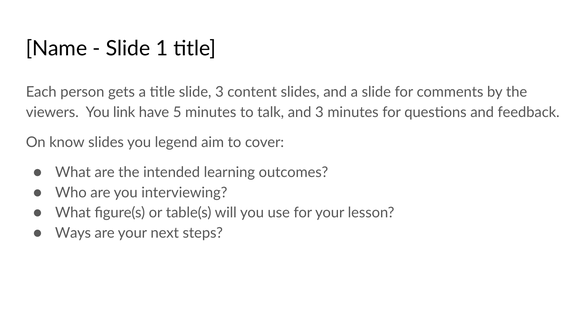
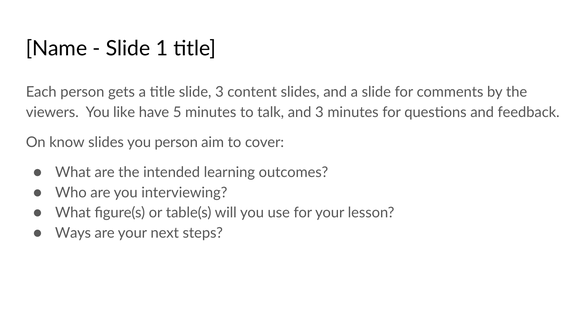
link: link -> like (124, 112)
you legend: legend -> person (176, 142)
